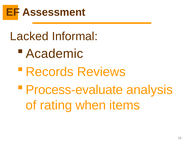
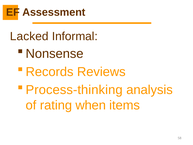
Academic: Academic -> Nonsense (55, 54)
Process-evaluate: Process-evaluate -> Process-thinking (74, 90)
